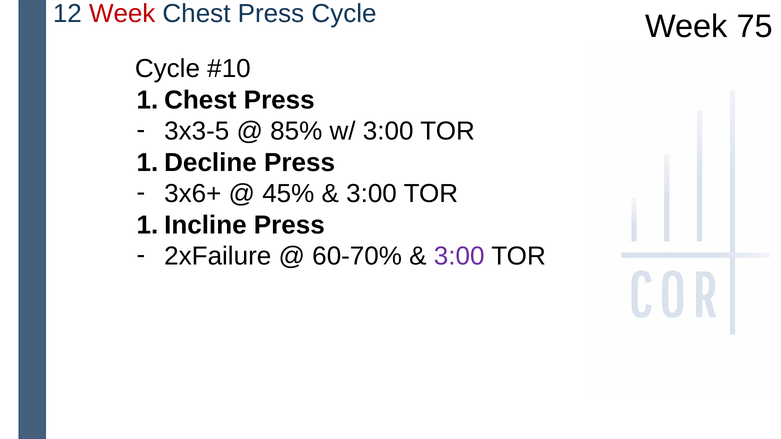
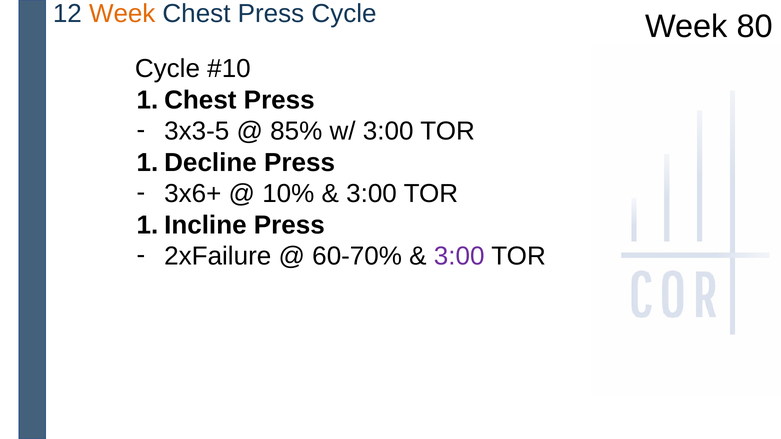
Week colour: red -> orange (122, 14)
75: 75 -> 80 (755, 27)
45%: 45% -> 10% (288, 194)
